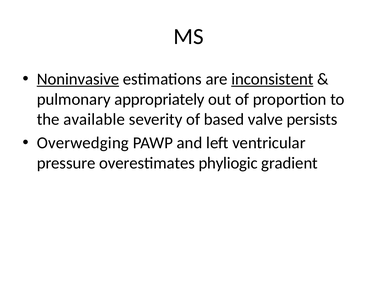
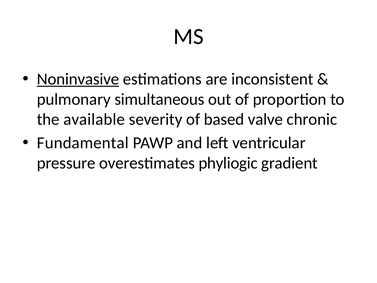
inconsistent underline: present -> none (272, 79)
appropriately: appropriately -> simultaneous (159, 99)
persists: persists -> chronic (312, 119)
Overwedging: Overwedging -> Fundamental (83, 143)
